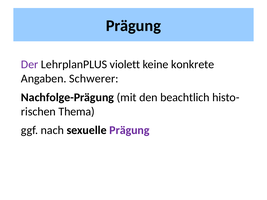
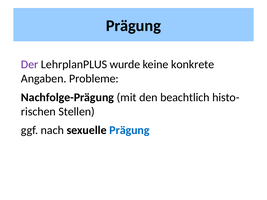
violett: violett -> wurde (125, 65)
Schwerer: Schwerer -> Probleme (94, 79)
Thema: Thema -> Stellen (77, 112)
Prägung colour: purple -> blue (129, 130)
